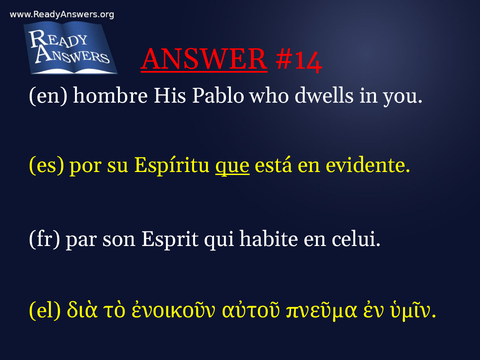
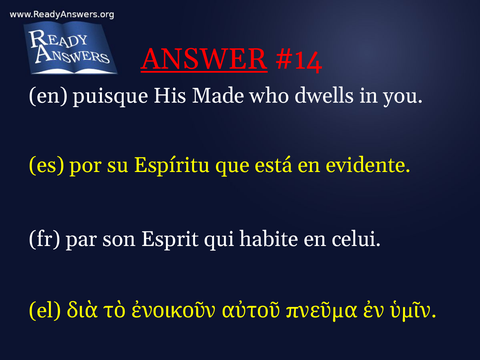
hombre: hombre -> puisque (111, 96)
Pablo: Pablo -> Made (218, 96)
que underline: present -> none (232, 165)
